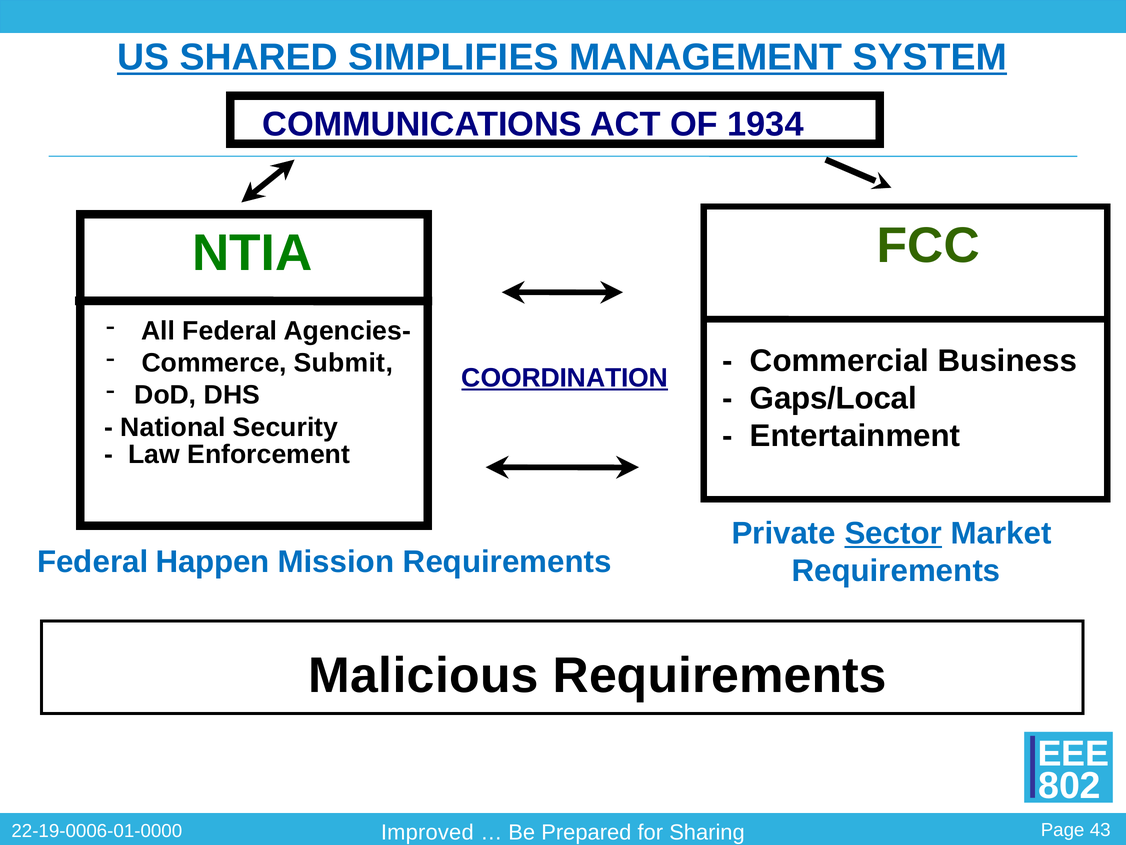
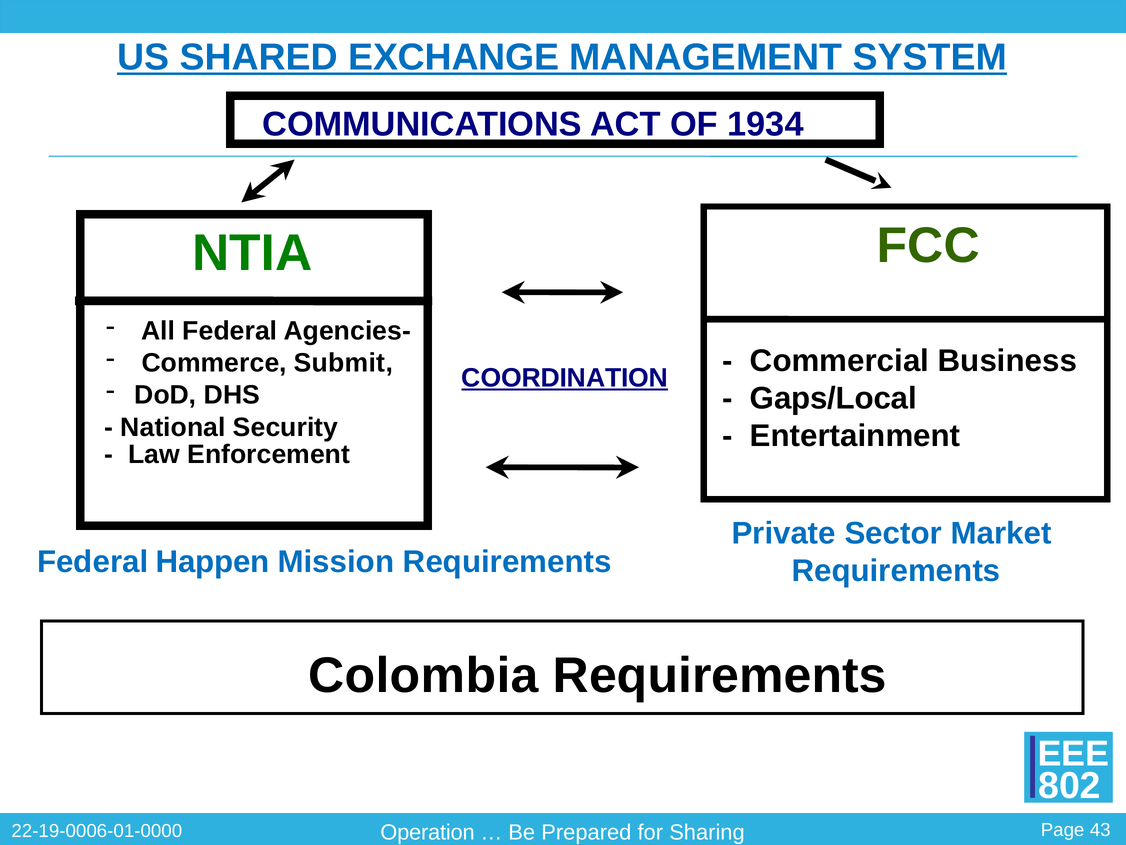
SIMPLIFIES: SIMPLIFIES -> EXCHANGE (454, 57)
Sector underline: present -> none (893, 533)
Malicious: Malicious -> Colombia (423, 675)
Improved: Improved -> Operation (428, 832)
